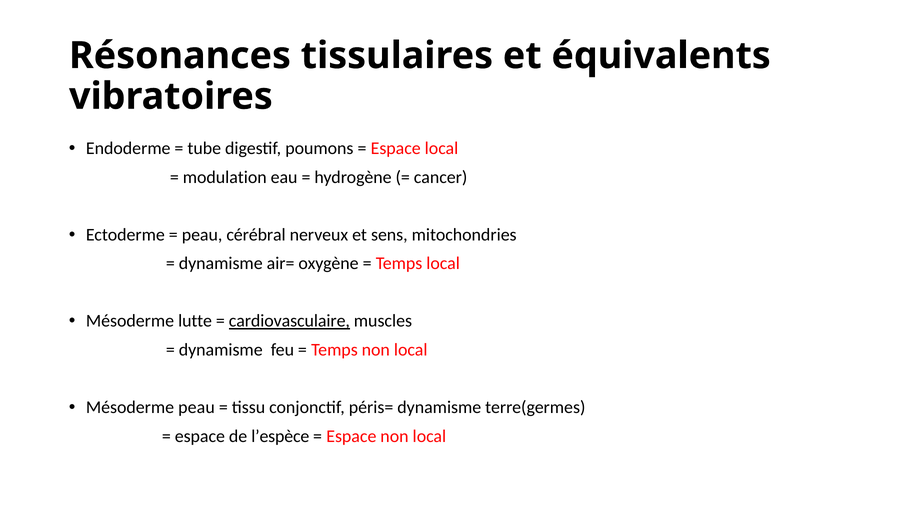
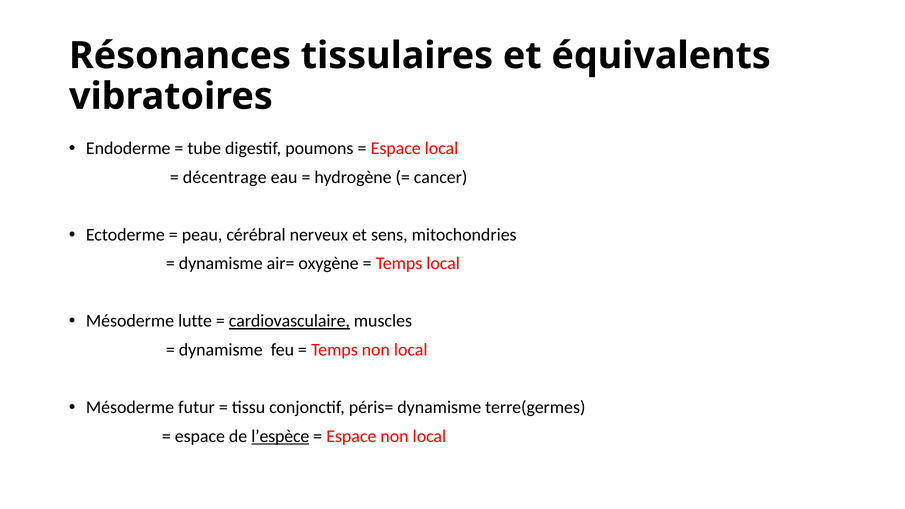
modulation: modulation -> décentrage (225, 177)
Mésoderme peau: peau -> futur (197, 407)
l’espèce underline: none -> present (280, 436)
